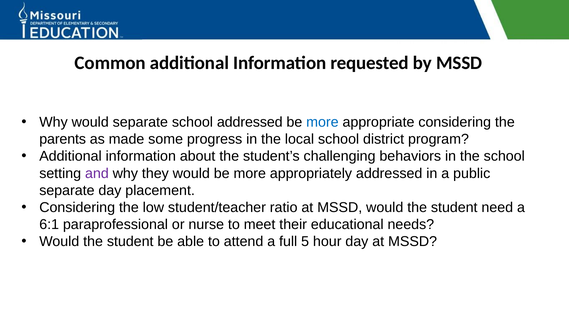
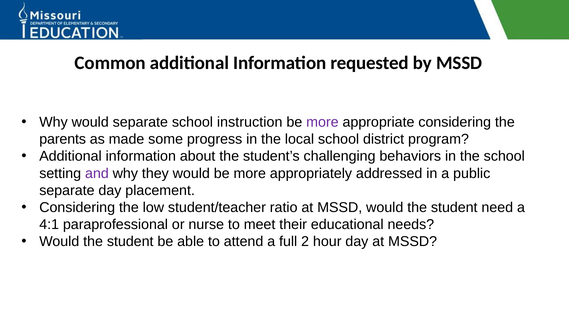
school addressed: addressed -> instruction (250, 122)
more colour: blue -> purple (322, 122)
6:1: 6:1 -> 4:1 (49, 225)
5: 5 -> 2 (305, 242)
